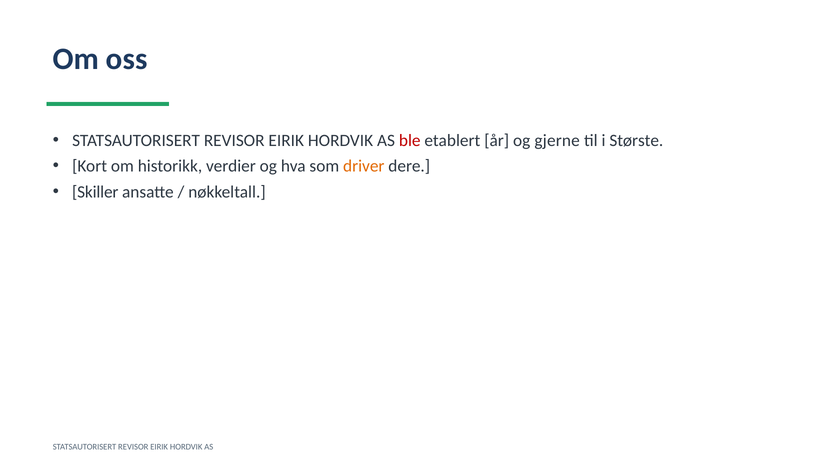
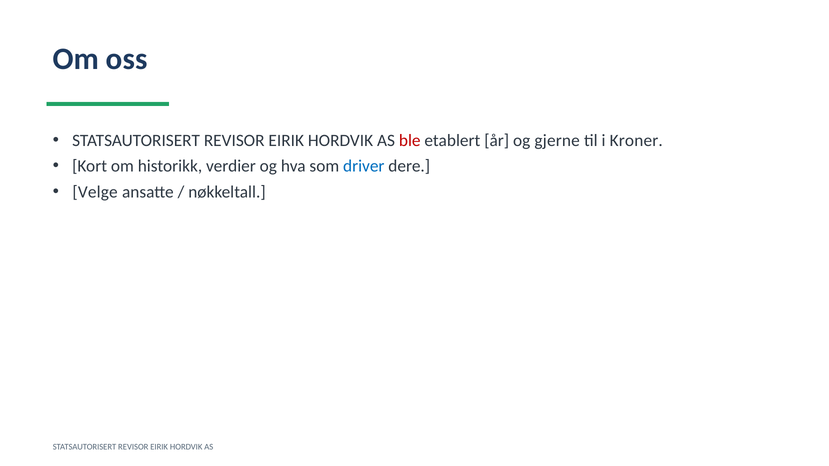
Største: Største -> Kroner (636, 140)
driver colour: orange -> blue (364, 166)
Skiller: Skiller -> Velge (95, 192)
